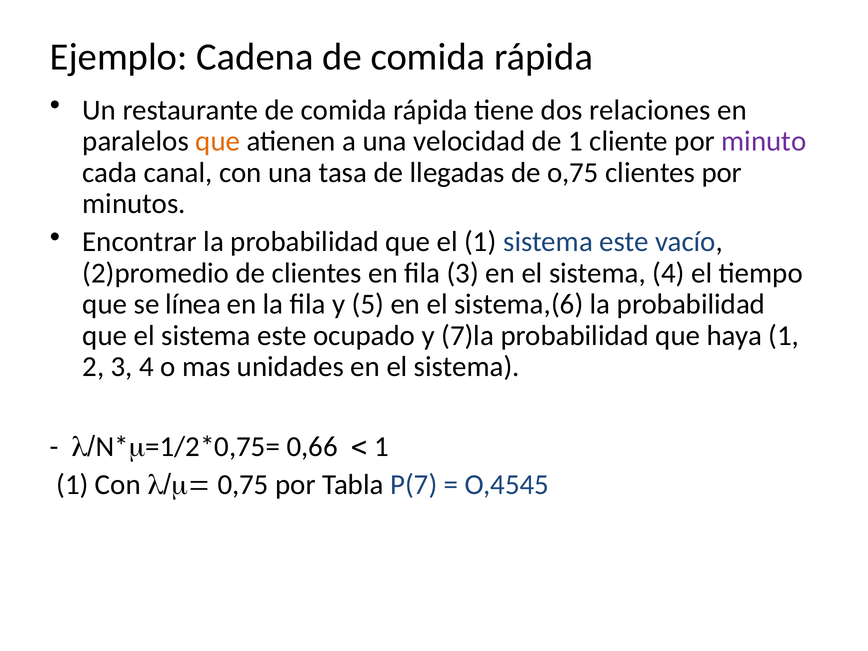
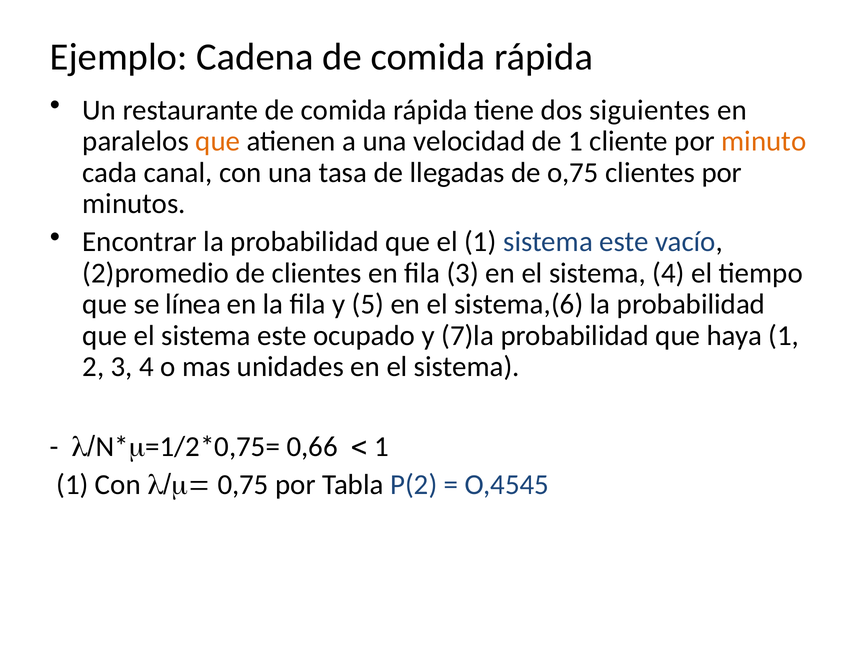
relaciones: relaciones -> siguientes (650, 110)
minuto colour: purple -> orange (764, 141)
P(7: P(7 -> P(2 (414, 485)
